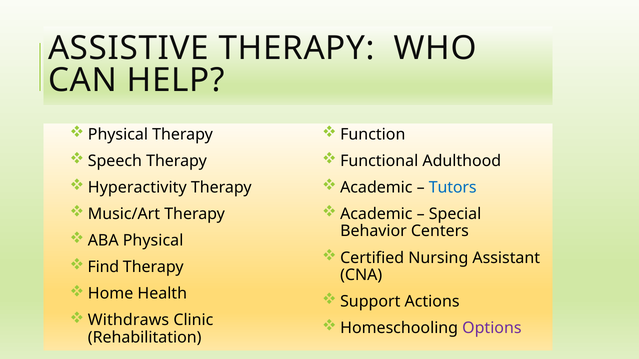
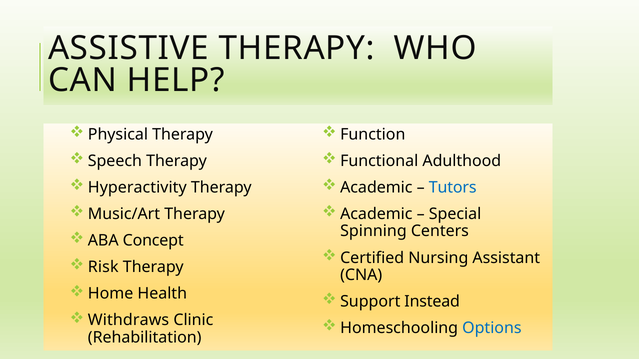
Behavior: Behavior -> Spinning (373, 232)
ABA Physical: Physical -> Concept (153, 241)
Find: Find -> Risk (103, 267)
Actions: Actions -> Instead (432, 302)
Options colour: purple -> blue (492, 328)
